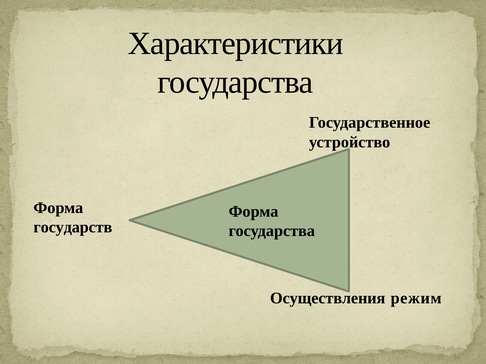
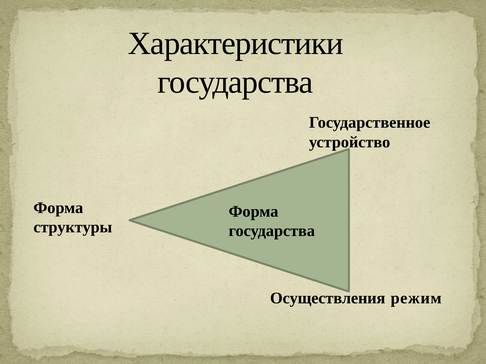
государств: государств -> структуры (73, 227)
